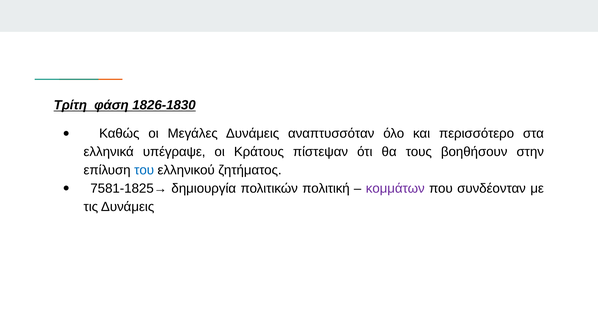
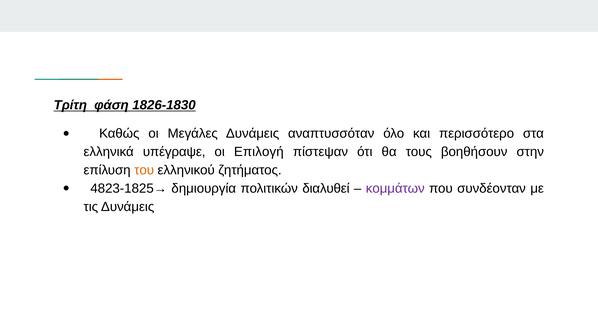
Κράτους: Κράτους -> Επιλογή (259, 152)
του colour: blue -> orange (144, 170)
7581-1825→: 7581-1825→ -> 4823-1825→ (129, 189)
πολιτική: πολιτική -> διαλυθεί (326, 189)
